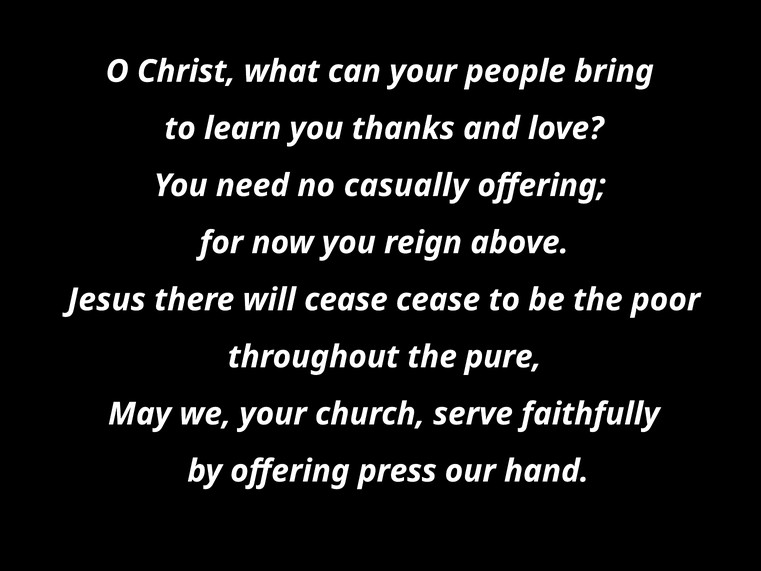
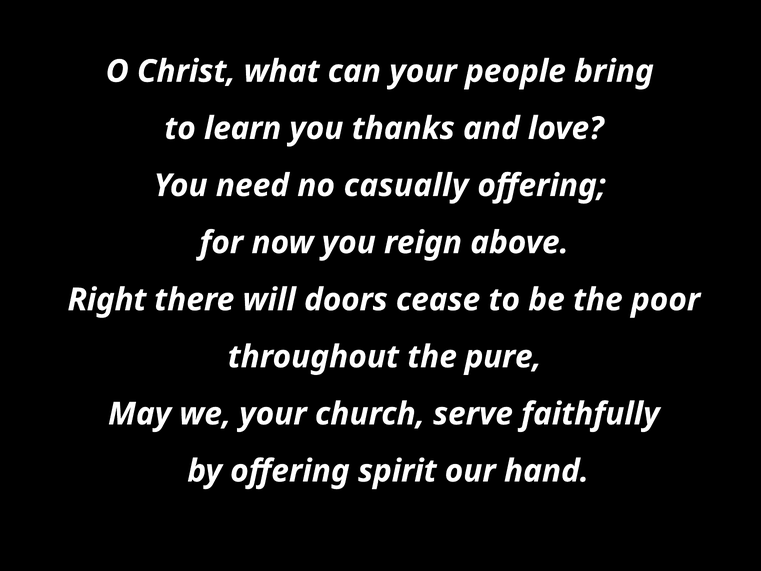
Jesus: Jesus -> Right (107, 300)
will cease: cease -> doors (346, 300)
press: press -> spirit (397, 471)
